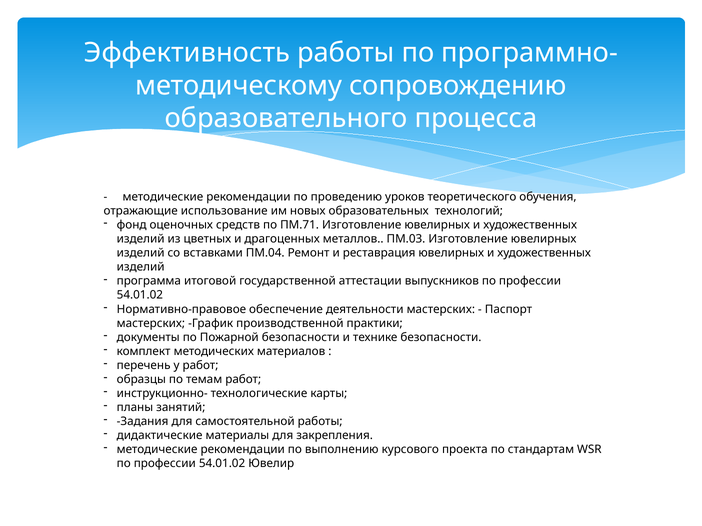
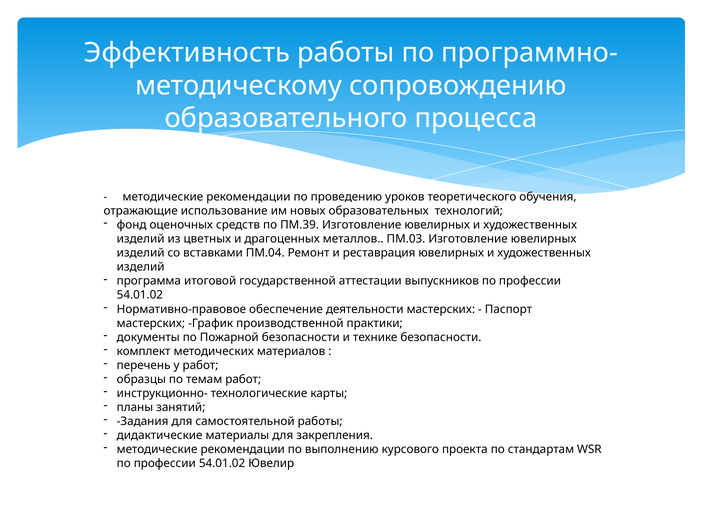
ПМ.71: ПМ.71 -> ПМ.39 (300, 225)
